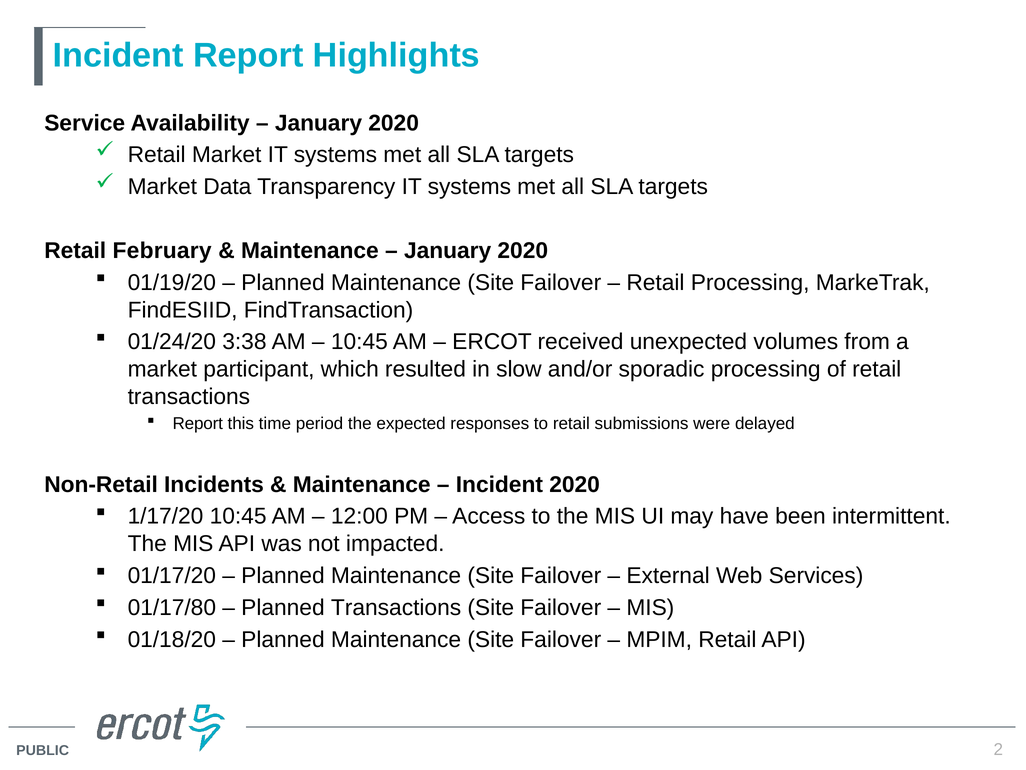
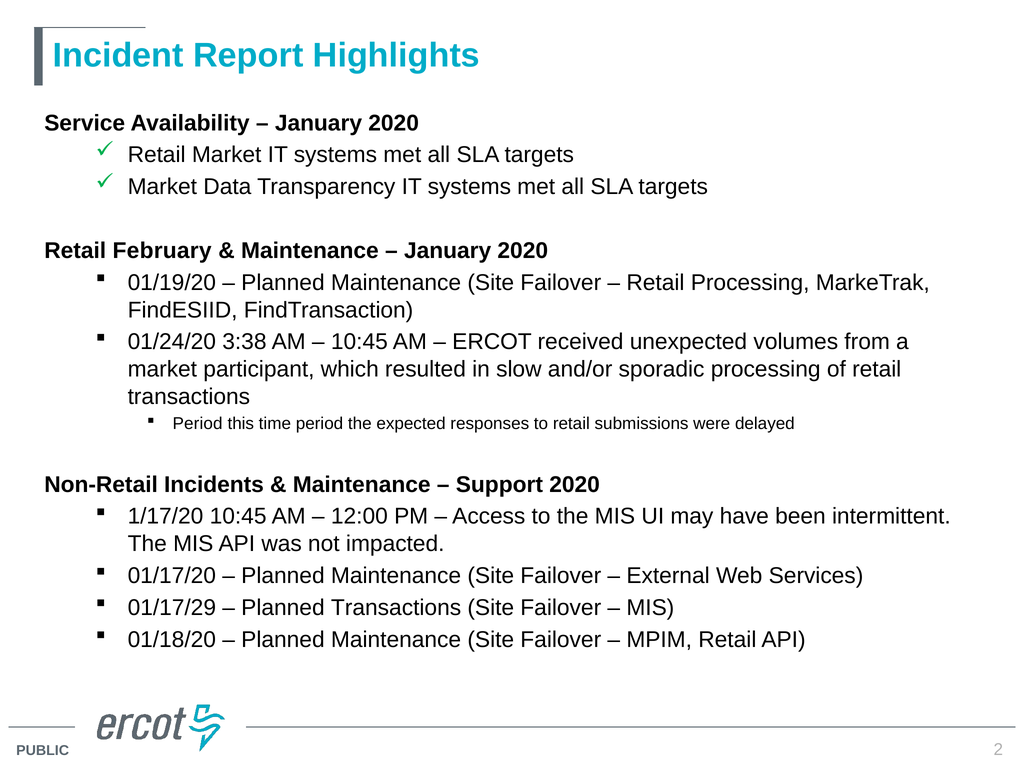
Report: Report -> Period (198, 423)
Incident: Incident -> Support (499, 484)
01/17/80: 01/17/80 -> 01/17/29 (172, 607)
